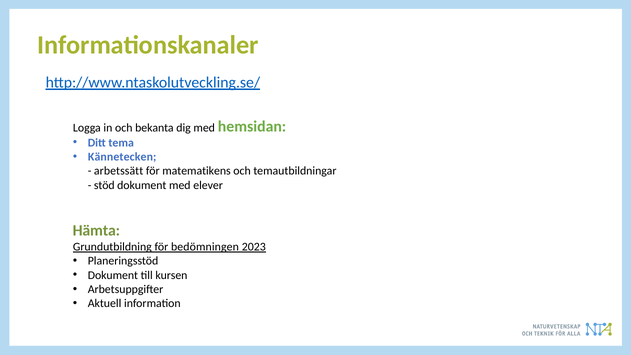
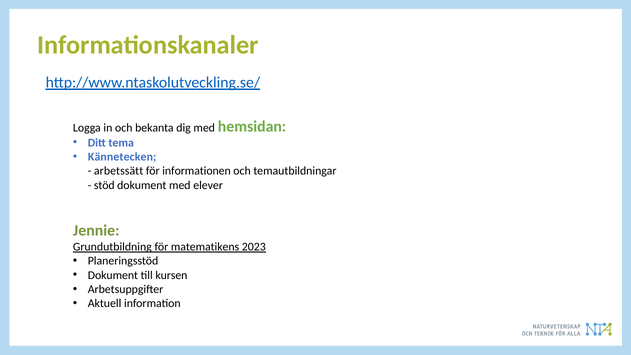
matematikens: matematikens -> informationen (197, 171)
Hämta: Hämta -> Jennie (96, 230)
bedömningen: bedömningen -> matematikens (205, 247)
